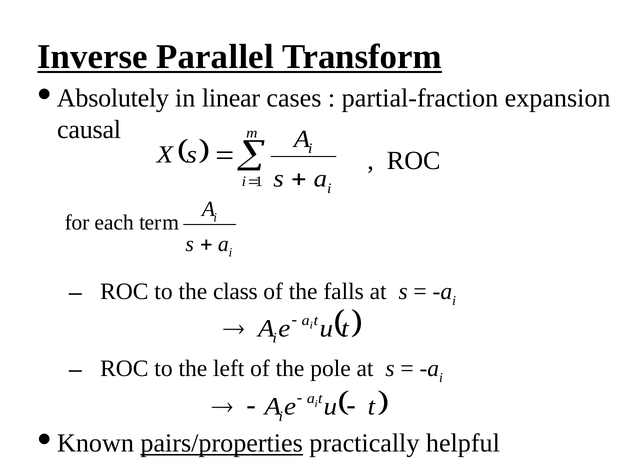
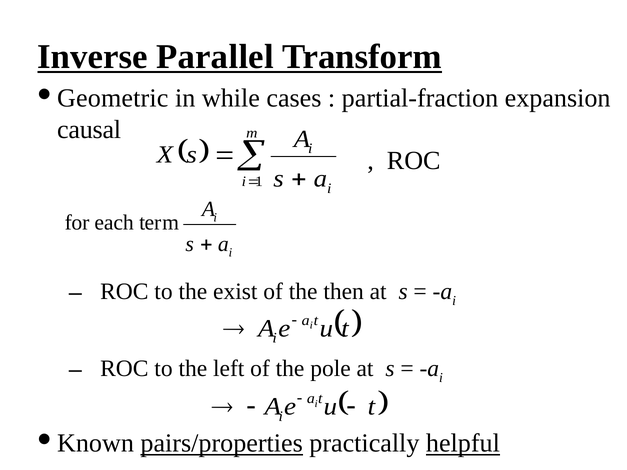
Absolutely: Absolutely -> Geometric (113, 98)
linear: linear -> while (231, 98)
class: class -> exist (235, 292)
falls: falls -> then (344, 292)
helpful underline: none -> present (463, 444)
